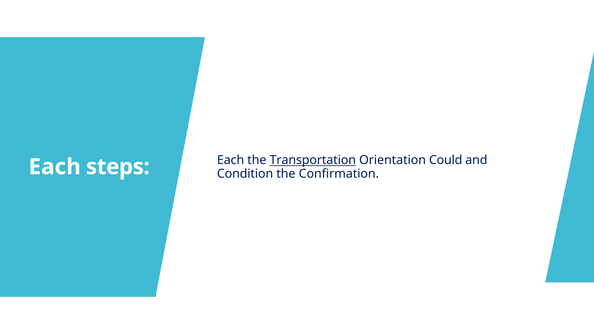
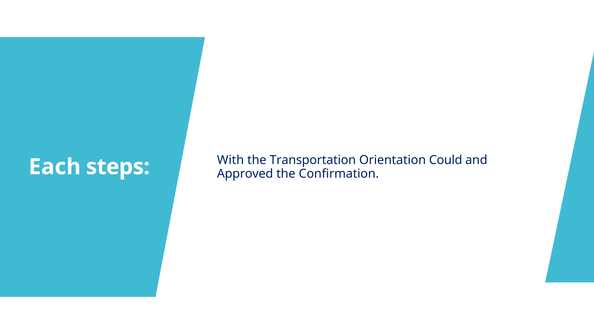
Each: Each -> With (230, 160)
Transportation underline: present -> none (313, 160)
Condition: Condition -> Approved (245, 174)
